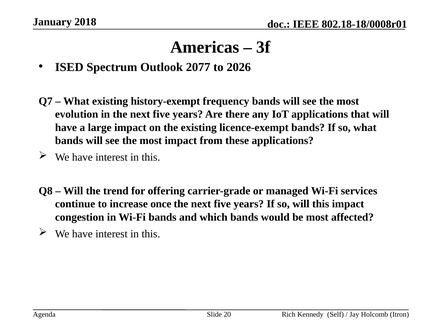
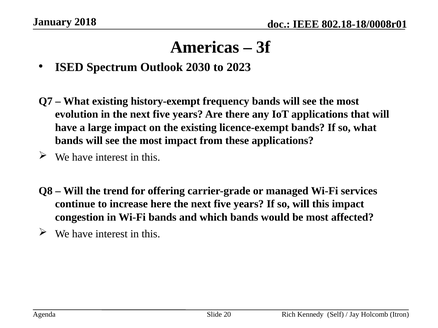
2077: 2077 -> 2030 (198, 67)
2026: 2026 -> 2023 (239, 67)
once: once -> here (161, 204)
